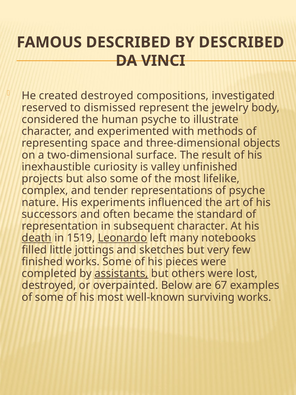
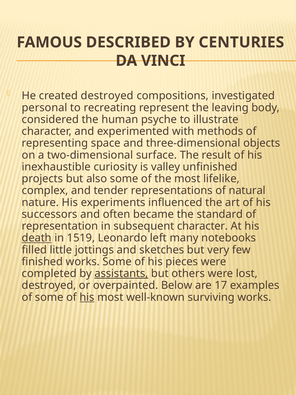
BY DESCRIBED: DESCRIBED -> CENTURIES (241, 42)
reserved: reserved -> personal (45, 107)
dismissed: dismissed -> recreating (110, 107)
jewelry: jewelry -> leaving (230, 107)
of psyche: psyche -> natural (247, 190)
Leonardo underline: present -> none (123, 238)
67: 67 -> 17 (221, 285)
his underline: none -> present (87, 297)
